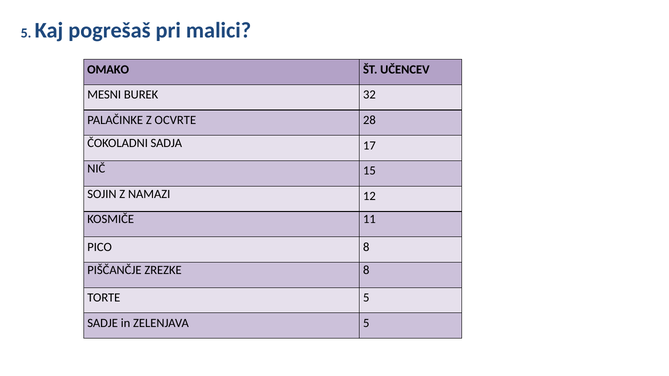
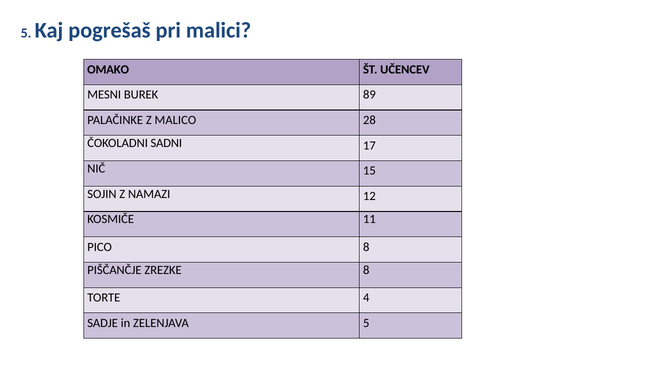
32: 32 -> 89 (369, 95)
OCVRTE: OCVRTE -> MALICO (175, 120)
SADJA: SADJA -> SADNI (166, 143)
TORTE 5: 5 -> 4 (366, 298)
